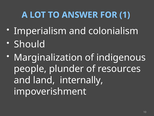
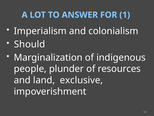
internally: internally -> exclusive (81, 80)
